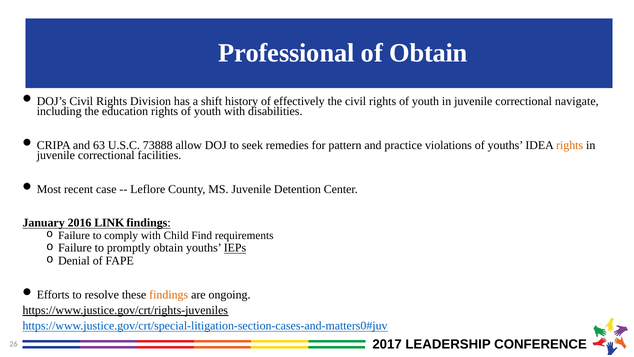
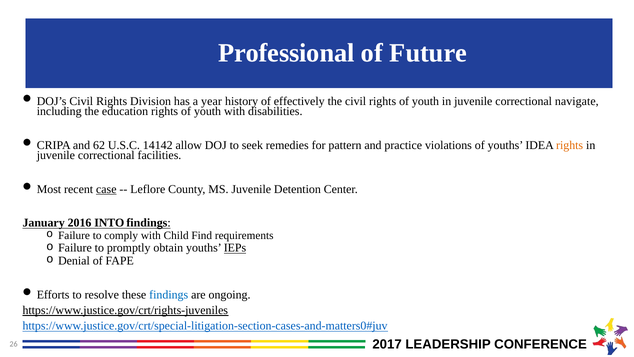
of Obtain: Obtain -> Future (428, 53)
shift: shift -> year (211, 101)
63: 63 -> 62 (99, 145)
73888: 73888 -> 14142 (158, 145)
case underline: none -> present (106, 189)
LINK: LINK -> INTO (109, 223)
findings colour: orange -> blue (169, 294)
